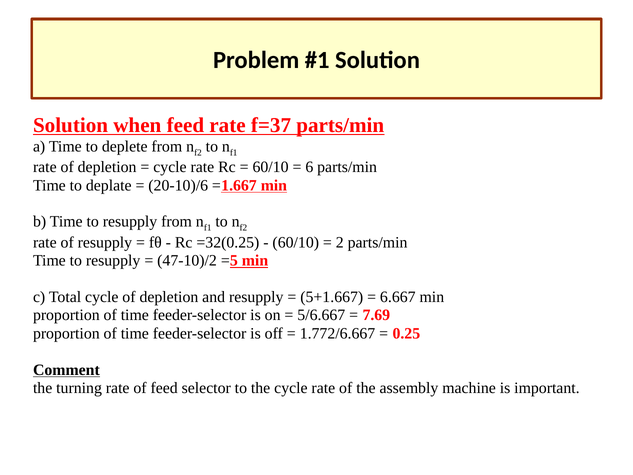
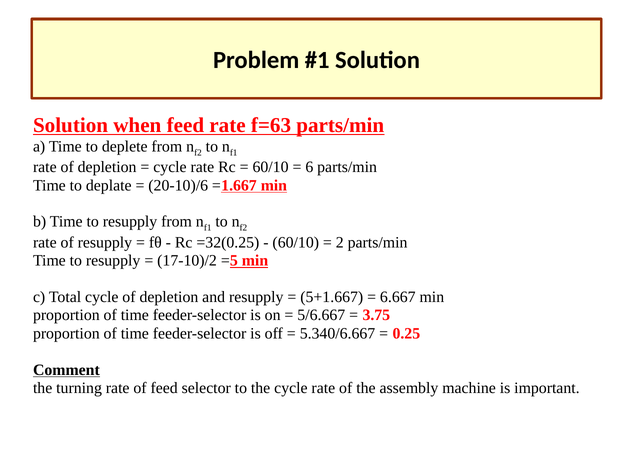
f=37: f=37 -> f=63 (271, 125)
47-10)/2: 47-10)/2 -> 17-10)/2 (187, 260)
7.69: 7.69 -> 3.75 (376, 315)
1.772/6.667: 1.772/6.667 -> 5.340/6.667 (337, 333)
